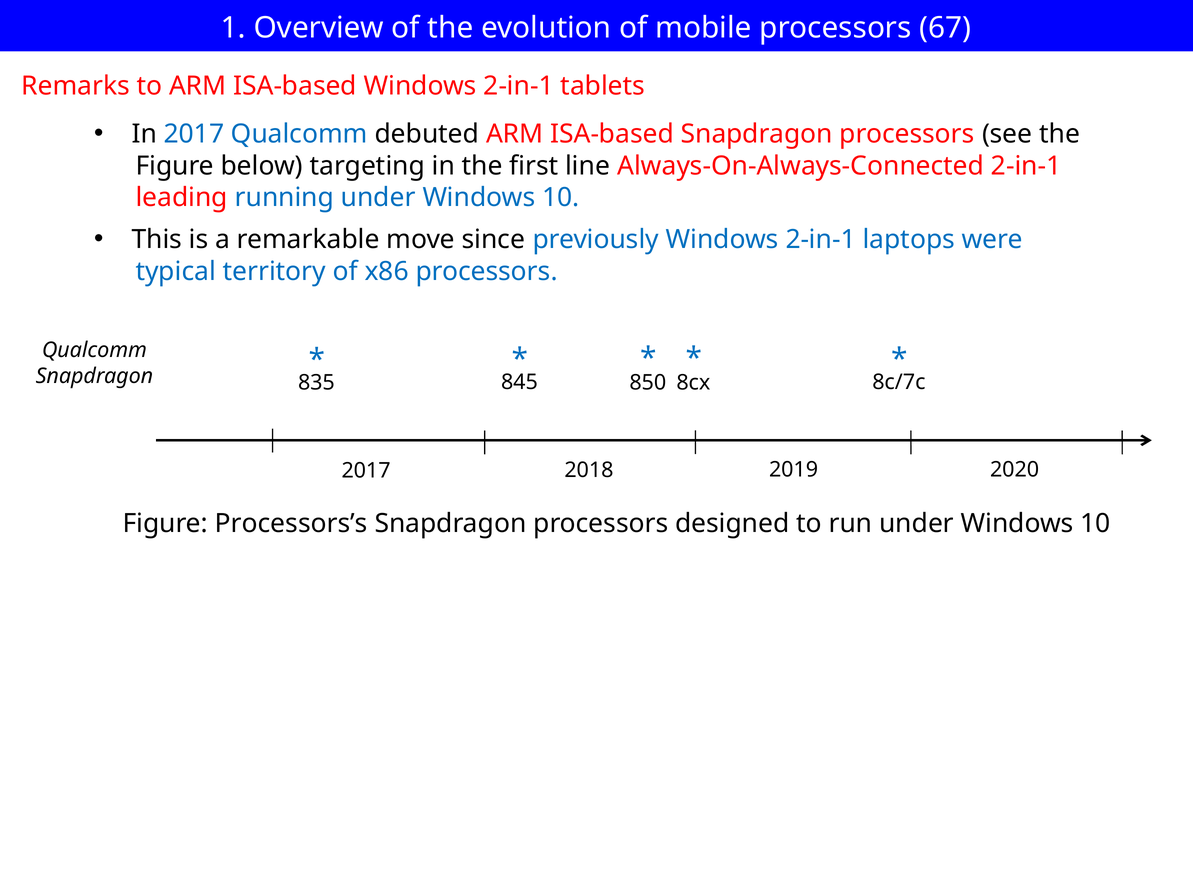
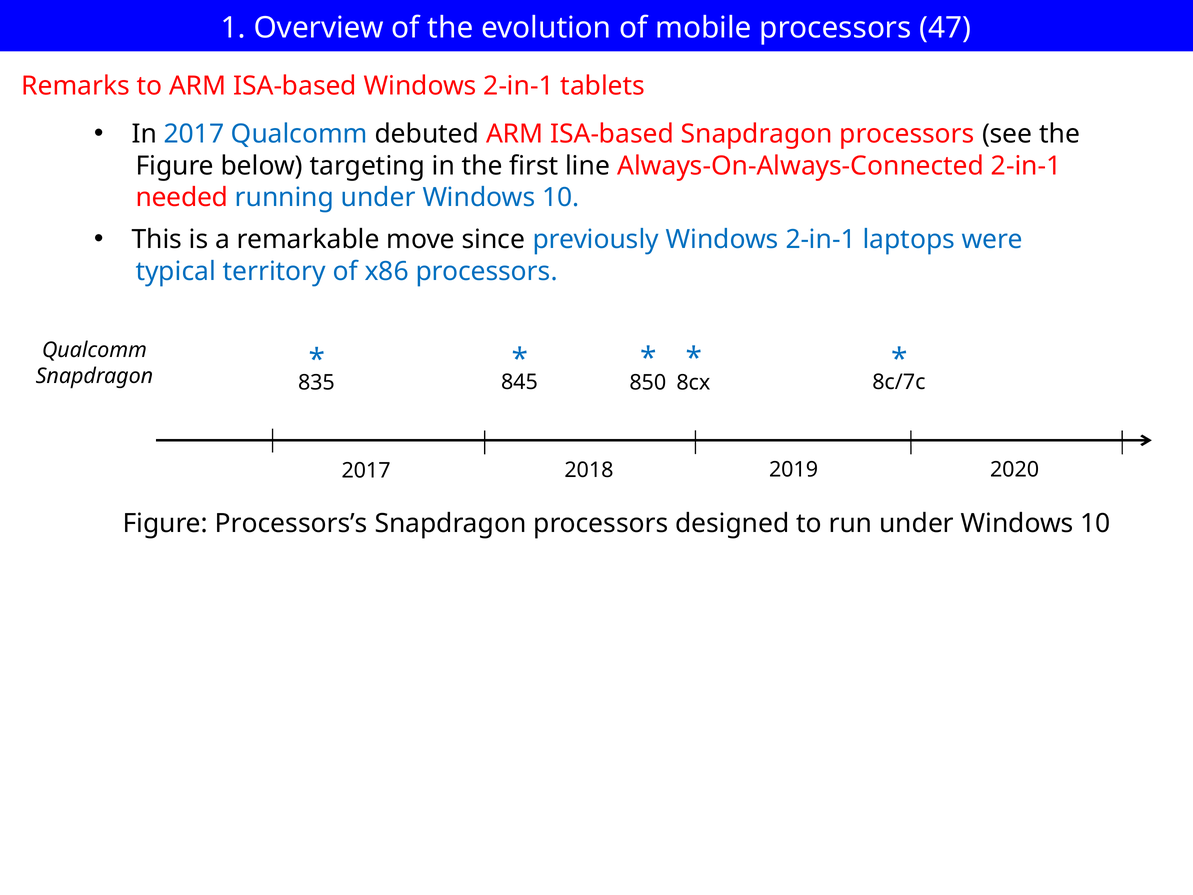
67: 67 -> 47 (945, 28)
leading: leading -> needed (182, 198)
